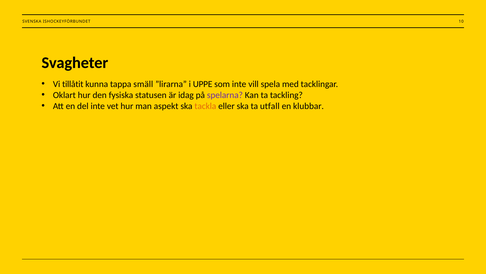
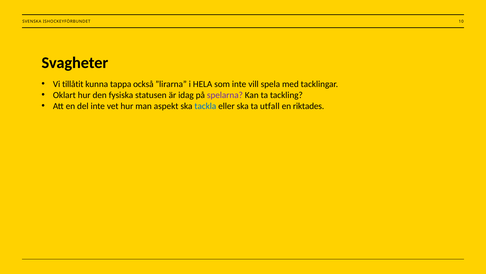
smäll: smäll -> också (143, 84)
UPPE: UPPE -> HELA (203, 84)
tackla colour: orange -> blue (205, 106)
klubbar: klubbar -> riktades (309, 106)
